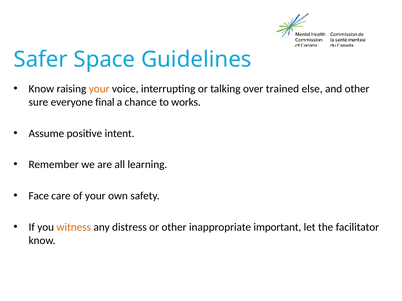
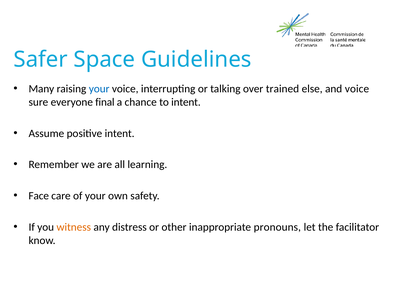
Know: Know -> Many (41, 89)
your colour: orange -> blue (99, 89)
and other: other -> voice (357, 89)
to works: works -> intent (186, 102)
important: important -> pronouns (277, 227)
